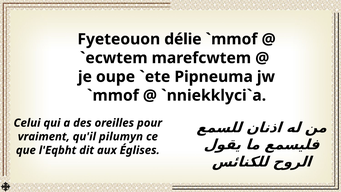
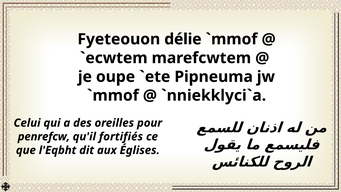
vraiment: vraiment -> penrefcw (44, 136)
pilumyn: pilumyn -> fortifiés (121, 136)
